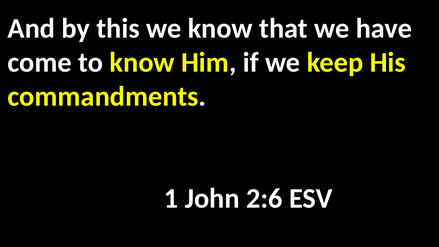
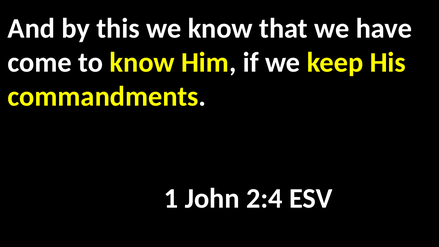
2:6: 2:6 -> 2:4 (264, 199)
